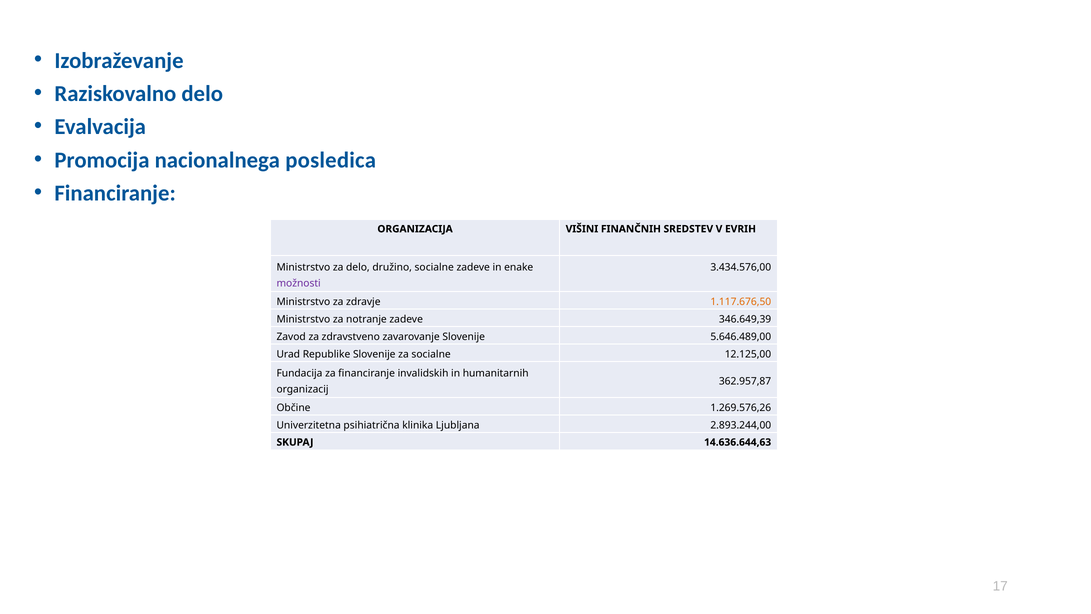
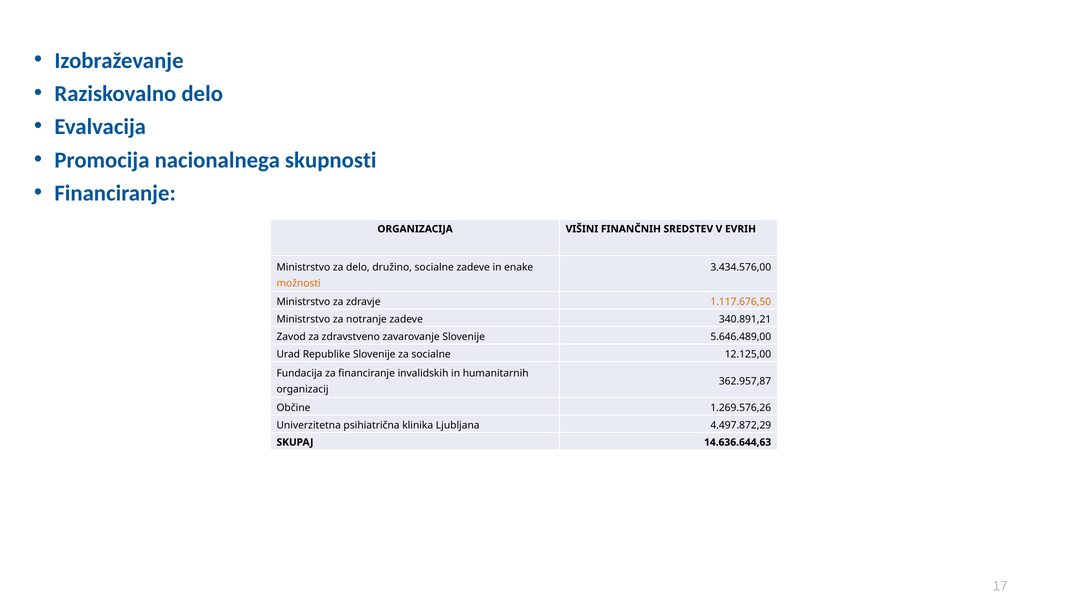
posledica: posledica -> skupnosti (331, 160)
možnosti colour: purple -> orange (299, 283)
346.649,39: 346.649,39 -> 340.891,21 (745, 319)
2.893.244,00: 2.893.244,00 -> 4.497.872,29 (741, 425)
